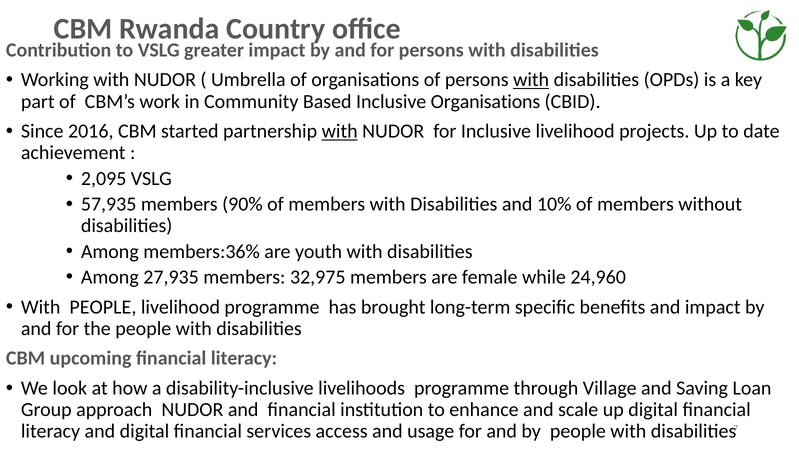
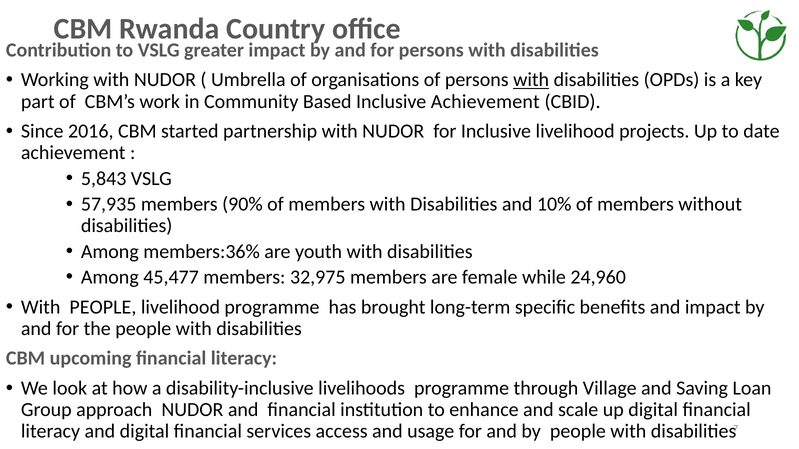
Inclusive Organisations: Organisations -> Achievement (485, 102)
with underline: present -> none (340, 131)
2,095: 2,095 -> 5,843 (104, 179)
27,935: 27,935 -> 45,477 (171, 277)
